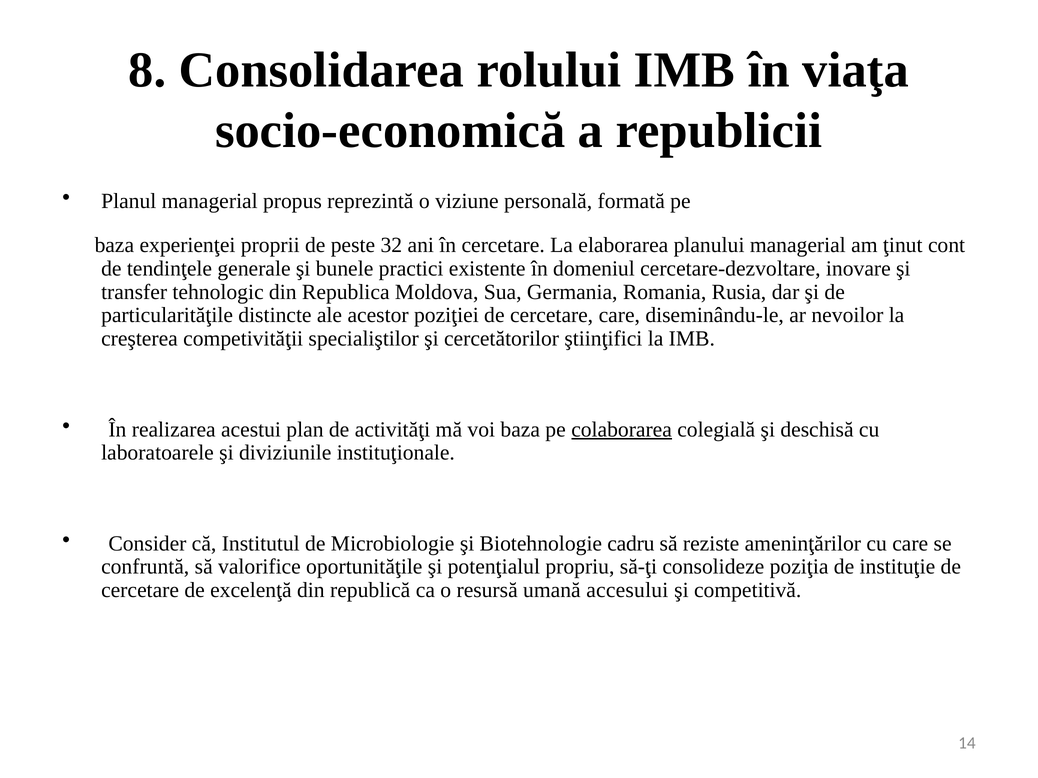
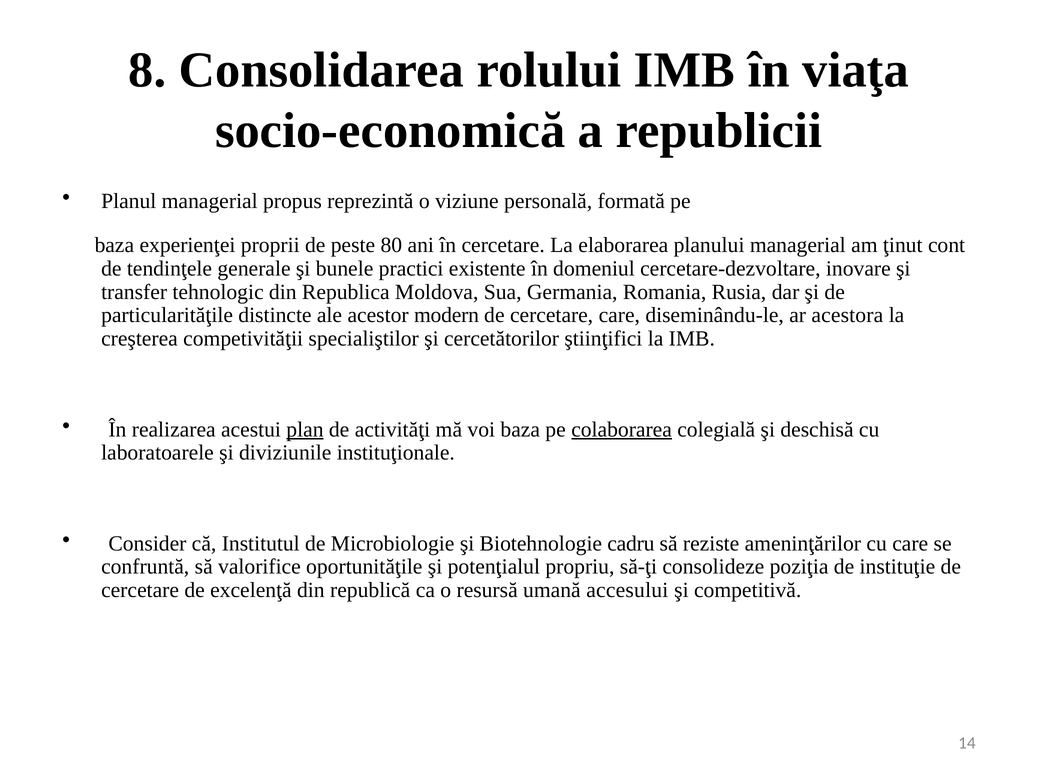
32: 32 -> 80 (391, 245)
poziţiei: poziţiei -> modern (447, 316)
nevoilor: nevoilor -> acestora (847, 316)
plan underline: none -> present (305, 430)
